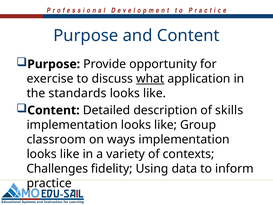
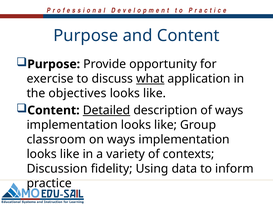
standards: standards -> objectives (78, 93)
Detailed underline: none -> present (107, 110)
of skills: skills -> ways (229, 110)
Challenges: Challenges -> Discussion (57, 168)
